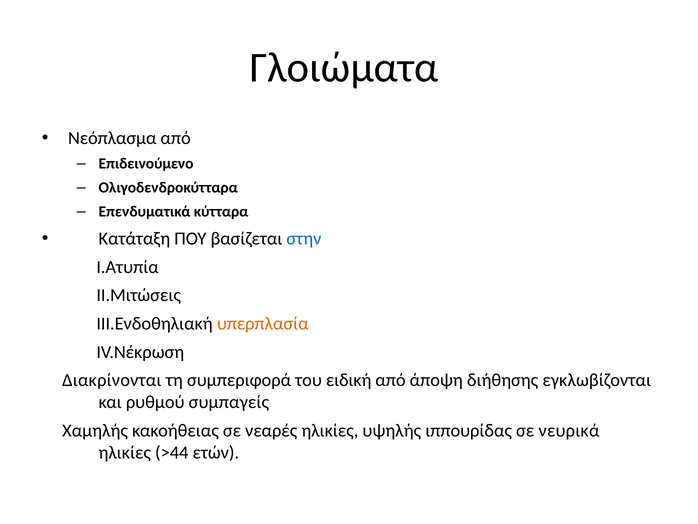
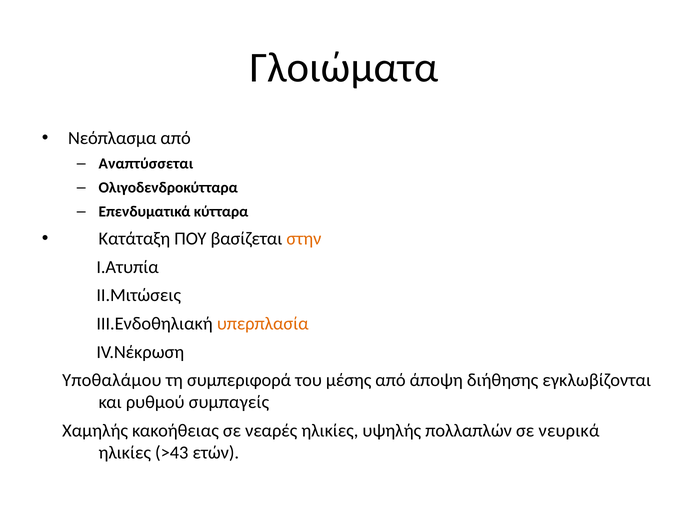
Επιδεινούμενο: Επιδεινούμενο -> Αναπτύσσεται (146, 164)
στην colour: blue -> orange (304, 238)
Διακρίνονται: Διακρίνονται -> Υποθαλάμου (112, 380)
ειδική: ειδική -> μέσης (349, 380)
ιππουρίδας: ιππουρίδας -> πολλαπλών (469, 430)
>44: >44 -> >43 (172, 452)
